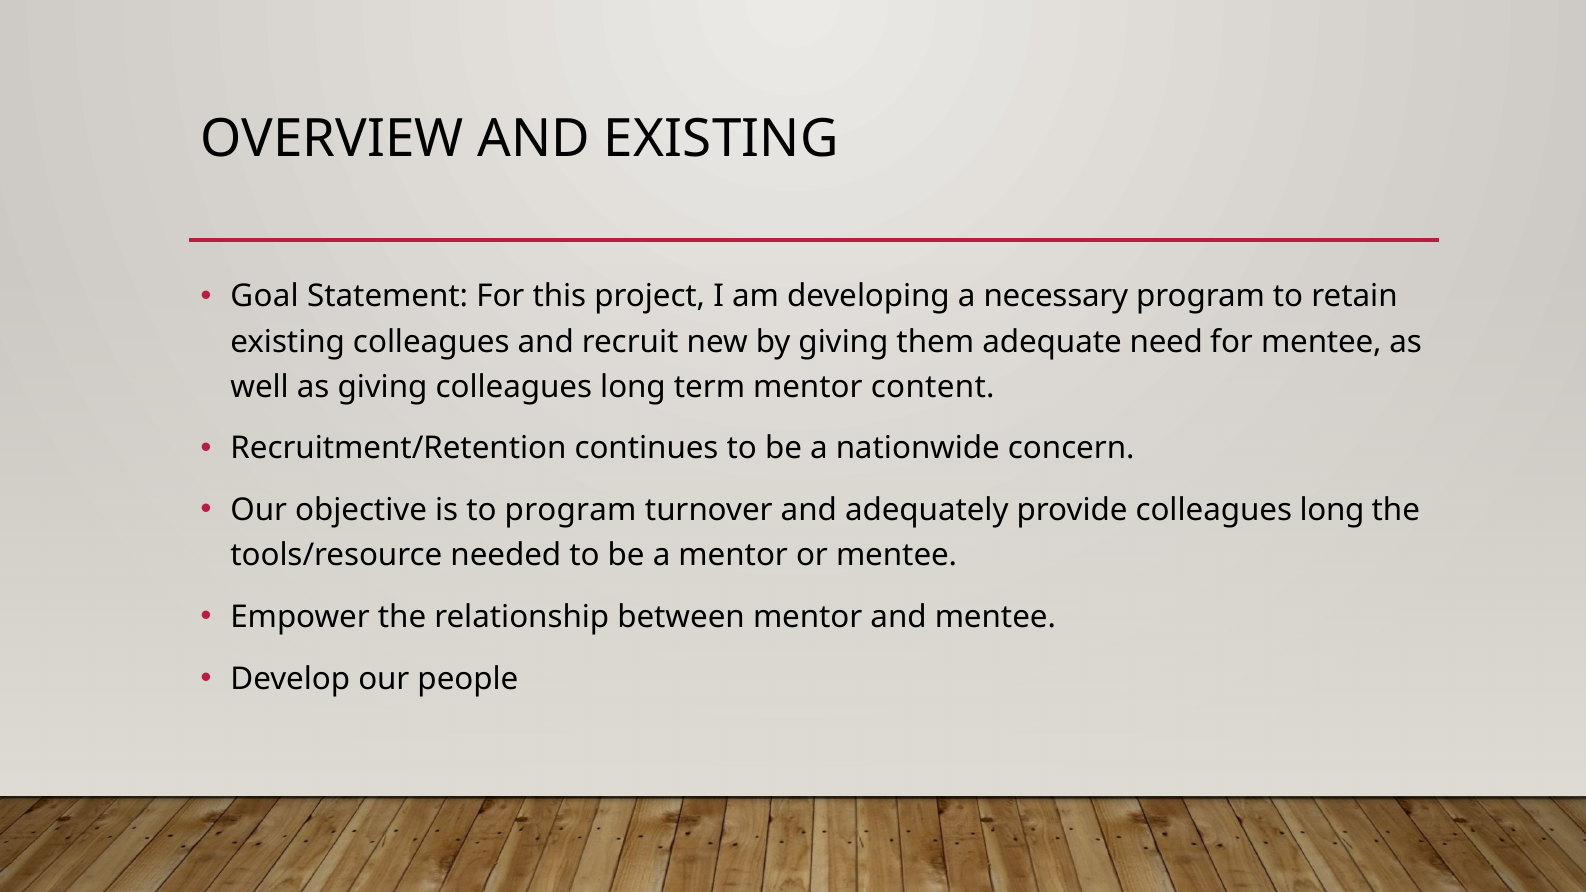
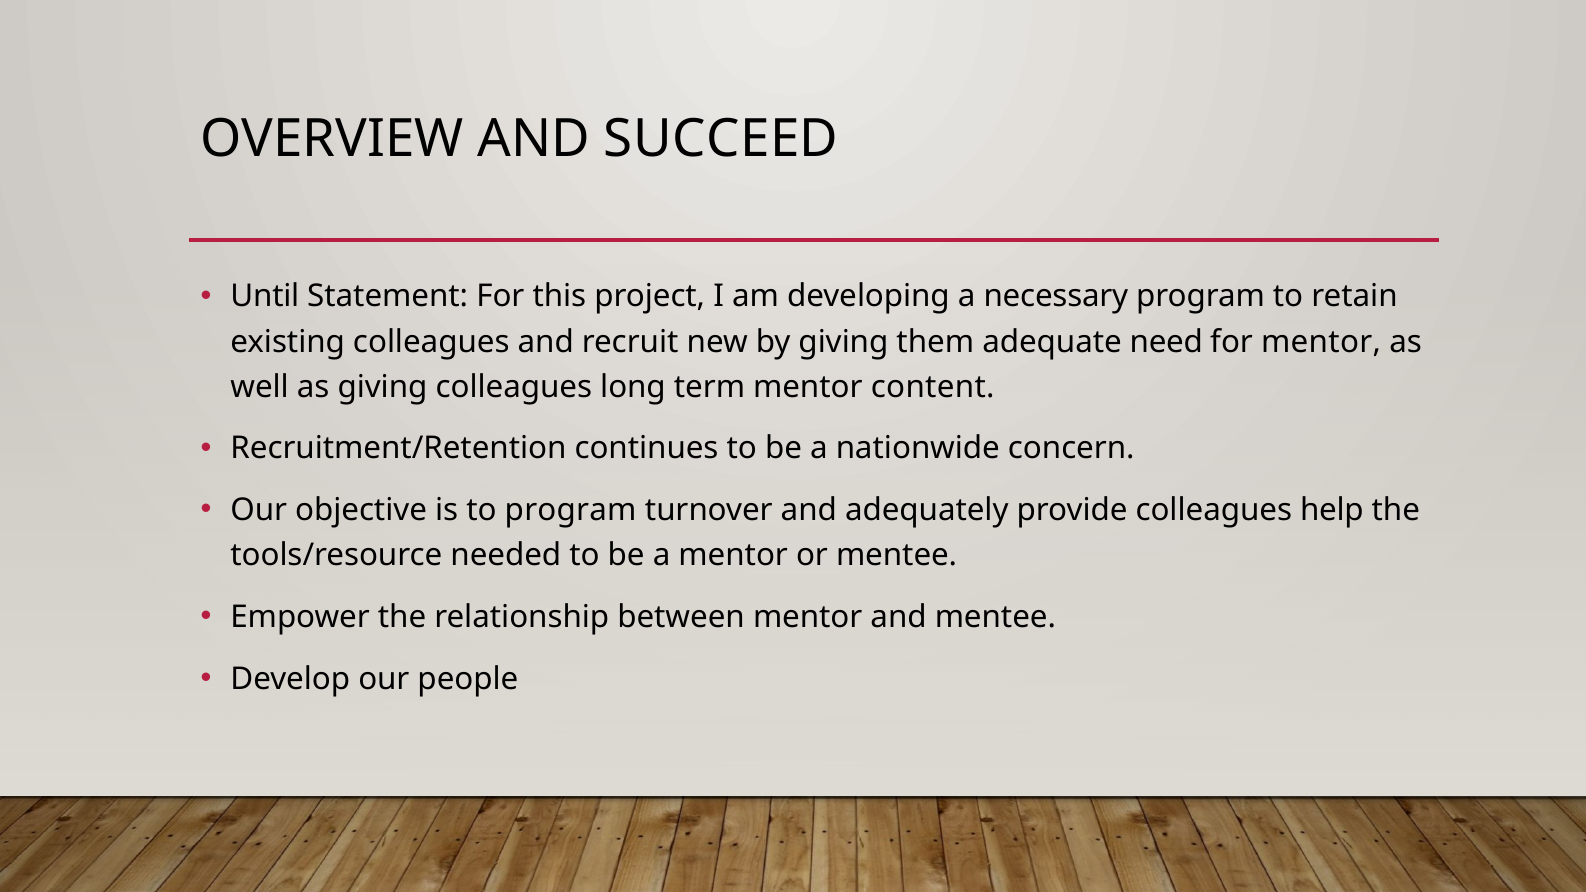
AND EXISTING: EXISTING -> SUCCEED (721, 139)
Goal: Goal -> Until (265, 297)
for mentee: mentee -> mentor (1321, 342)
provide colleagues long: long -> help (1332, 510)
